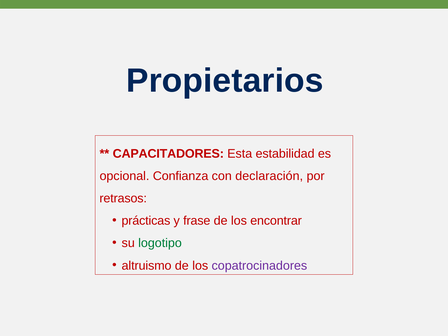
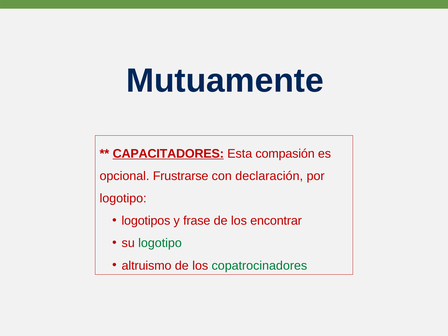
Propietarios: Propietarios -> Mutuamente (225, 81)
CAPACITADORES underline: none -> present (168, 154)
estabilidad: estabilidad -> compasión (285, 154)
Confianza: Confianza -> Frustrarse (181, 176)
retrasos: retrasos -> logotipo (123, 198)
prácticas: prácticas -> logotipos (146, 221)
copatrocinadores colour: purple -> green (259, 266)
